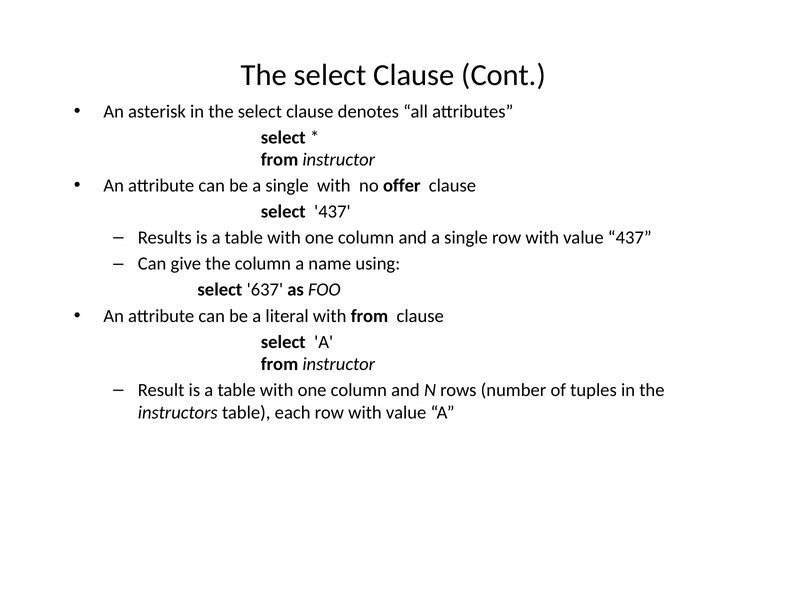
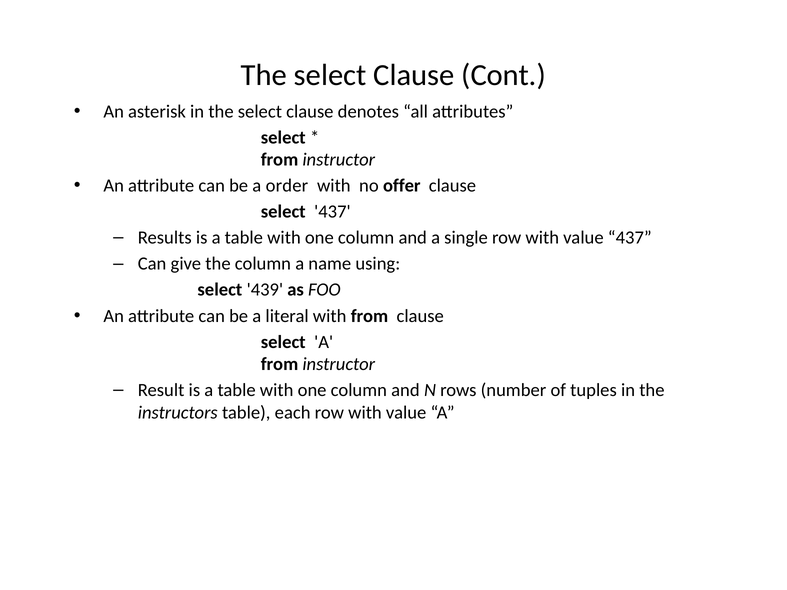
be a single: single -> order (287, 186)
637: 637 -> 439 (265, 290)
